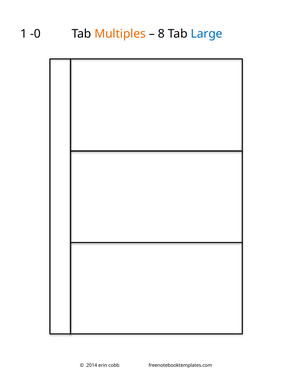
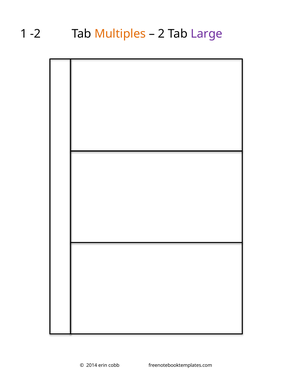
-0: -0 -> -2 (35, 34)
8: 8 -> 2 (161, 34)
Large colour: blue -> purple (207, 34)
